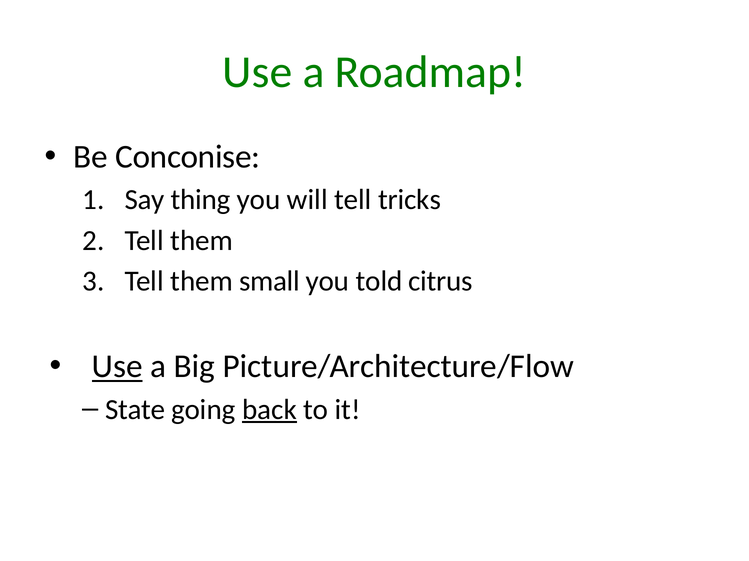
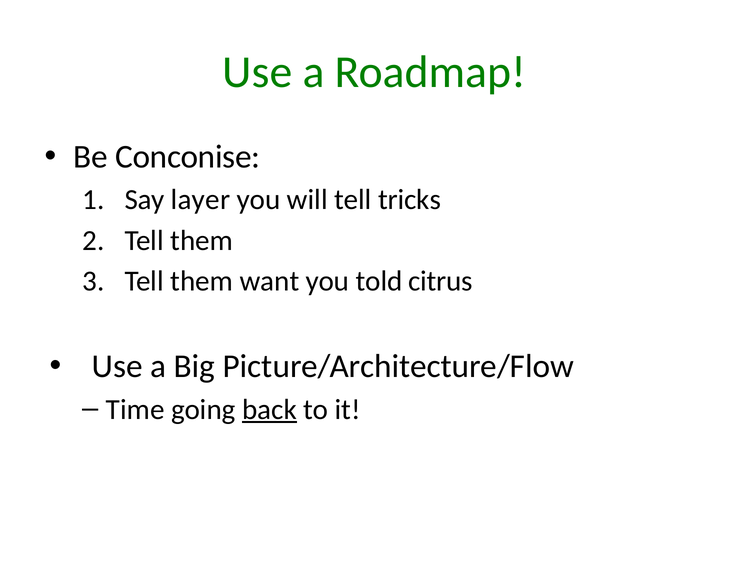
thing: thing -> layer (201, 200)
small: small -> want (269, 282)
Use underline: present -> none (117, 367)
State: State -> Time (135, 410)
